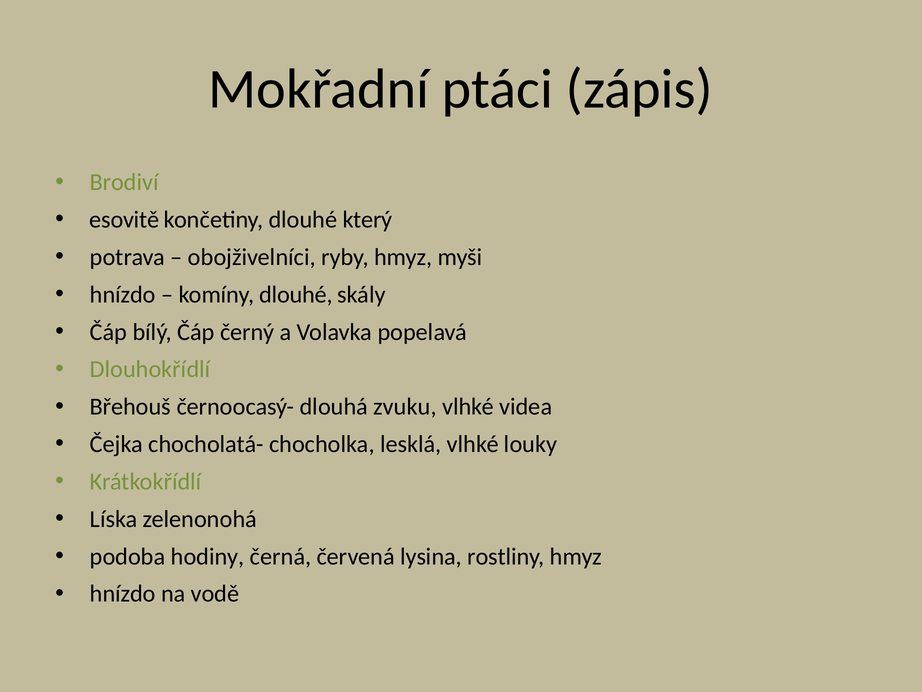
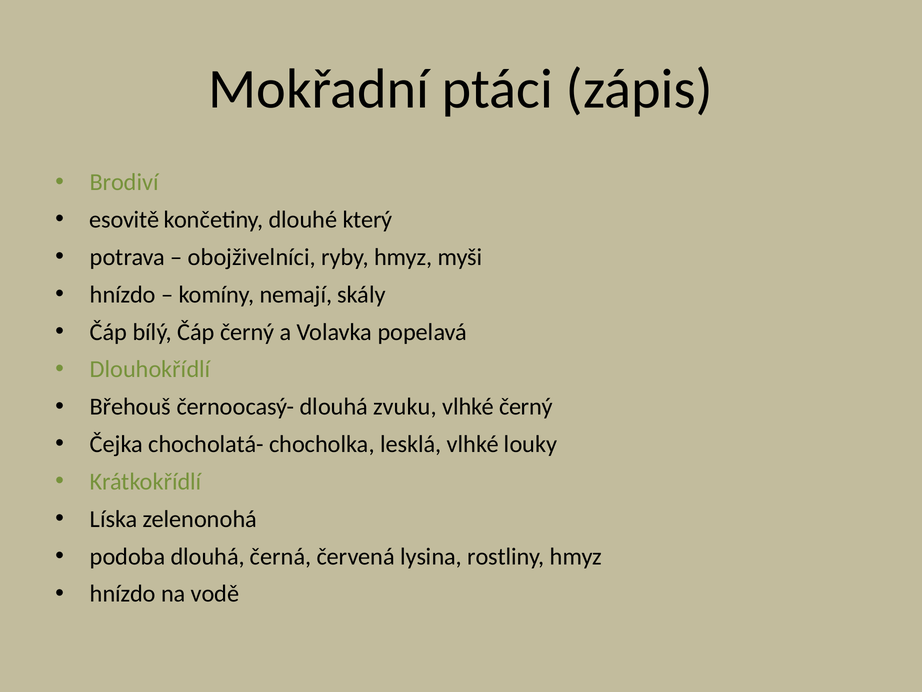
komíny dlouhé: dlouhé -> nemají (296, 294)
vlhké videa: videa -> černý (526, 407)
podoba hodiny: hodiny -> dlouhá (208, 556)
